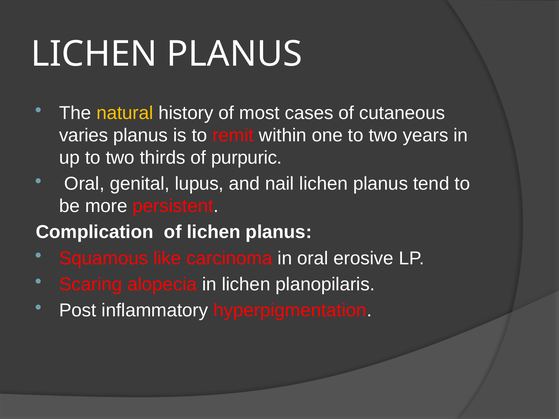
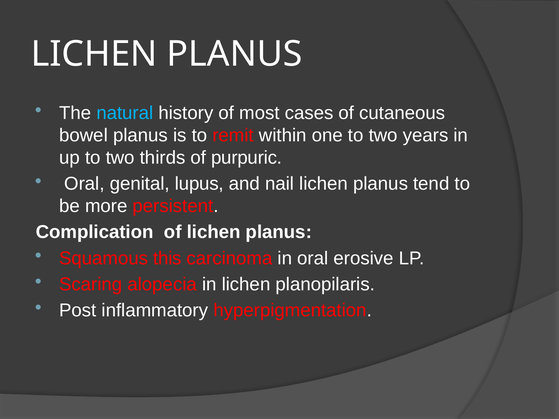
natural colour: yellow -> light blue (125, 113)
varies: varies -> bowel (83, 135)
like: like -> this (167, 258)
